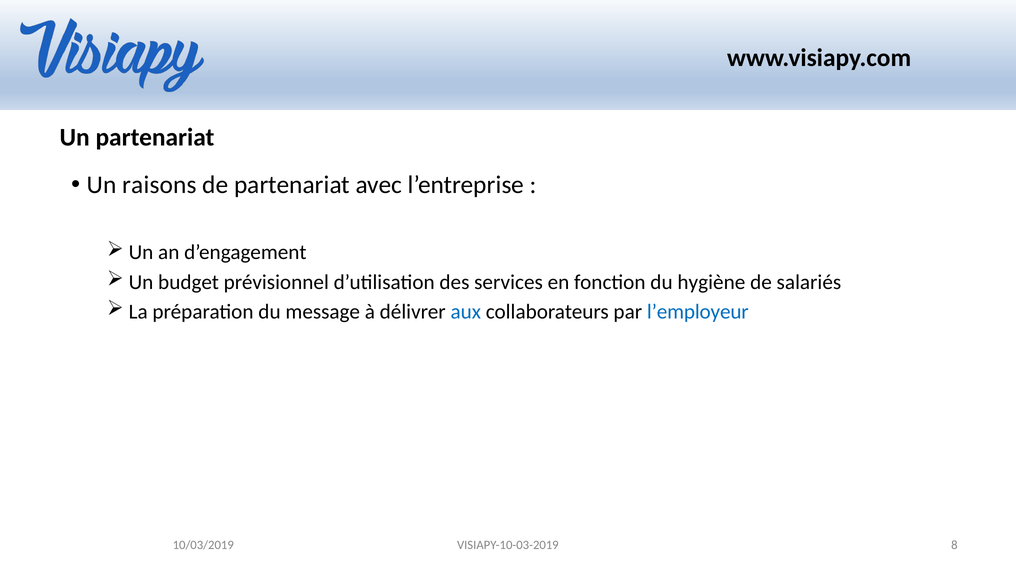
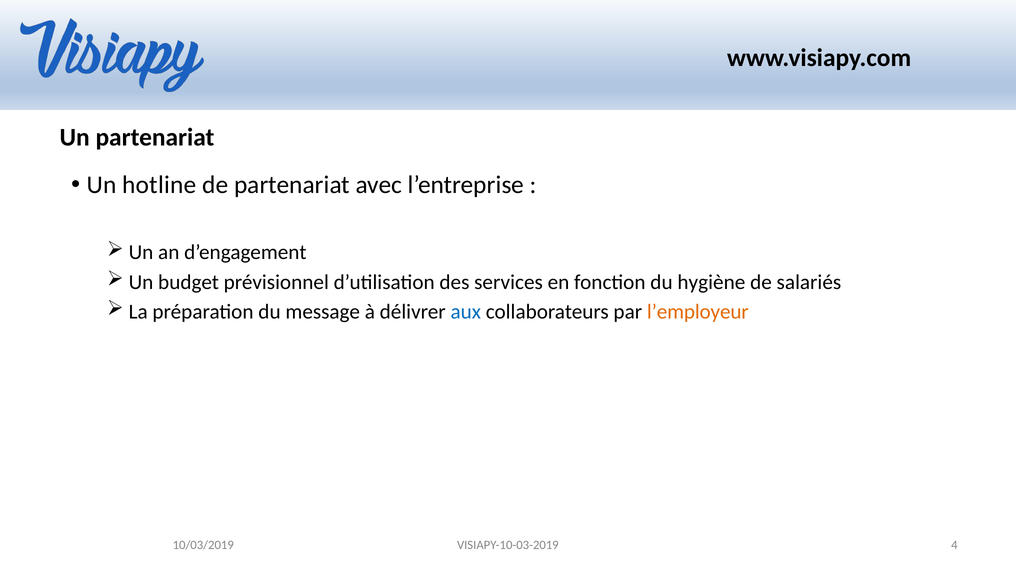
raisons: raisons -> hotline (159, 185)
l’employeur colour: blue -> orange (698, 312)
8: 8 -> 4 (954, 546)
